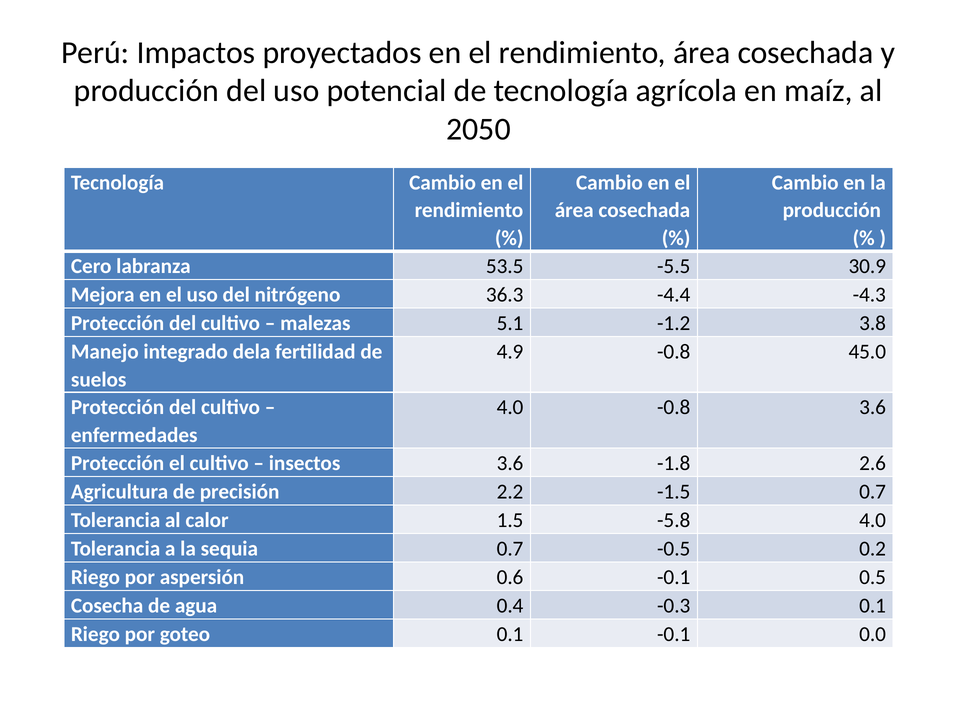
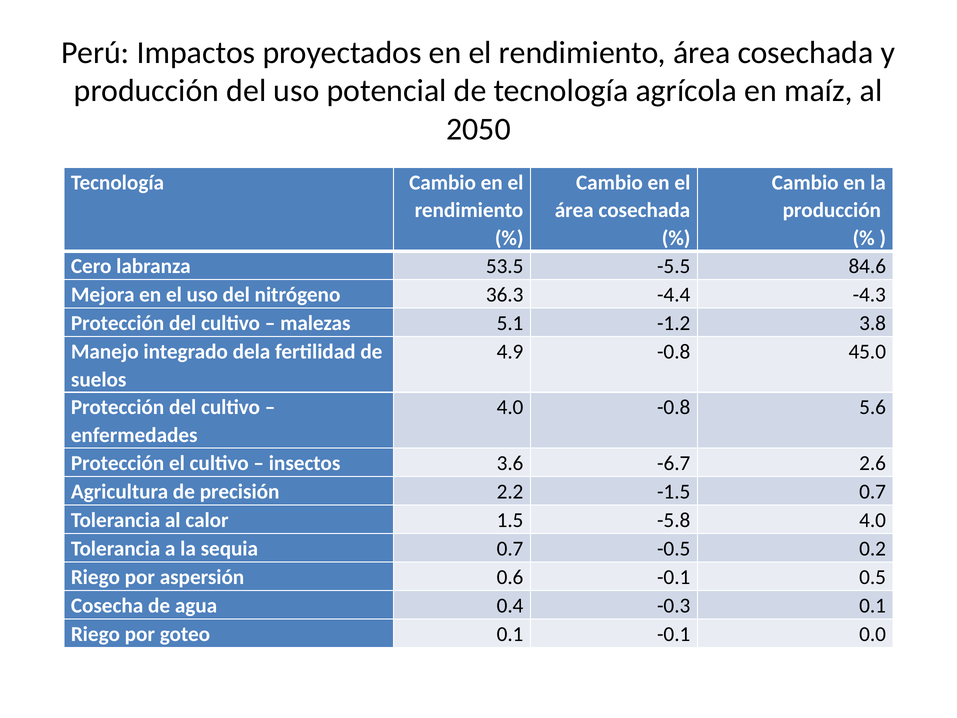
30.9: 30.9 -> 84.6 (867, 266)
-0.8 3.6: 3.6 -> 5.6 (873, 407)
-1.8: -1.8 -> -6.7 (674, 463)
